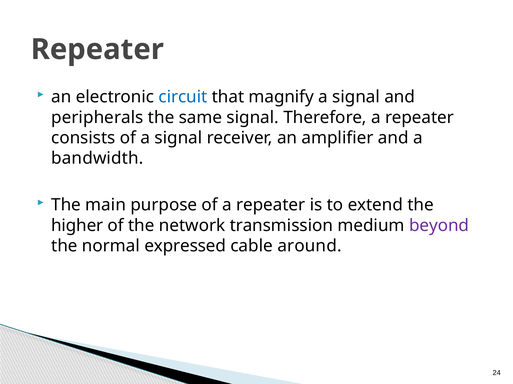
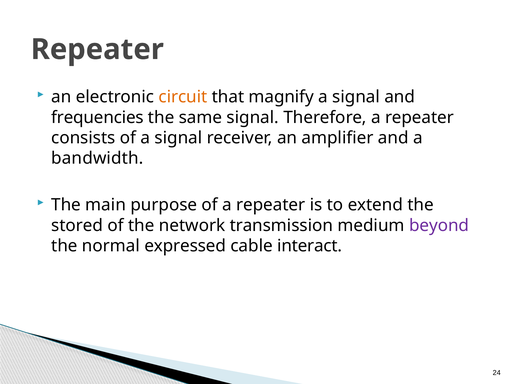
circuit colour: blue -> orange (183, 97)
peripherals: peripherals -> frequencies (97, 118)
higher: higher -> stored (77, 226)
around: around -> interact (310, 246)
